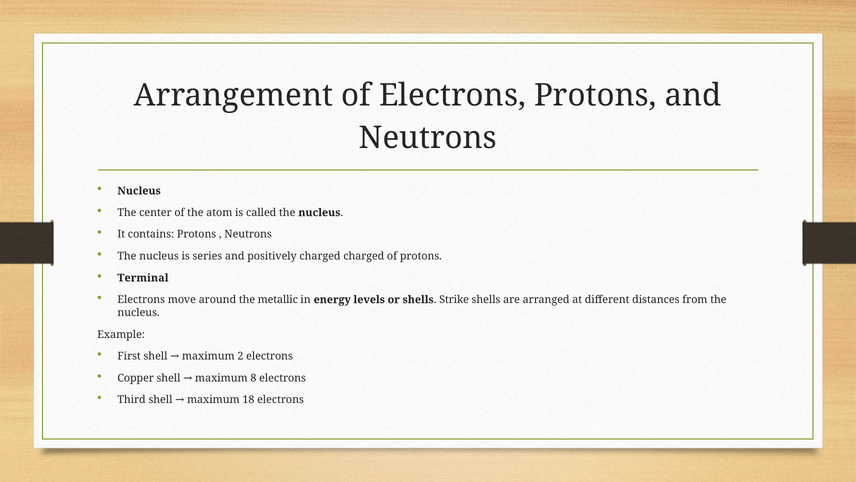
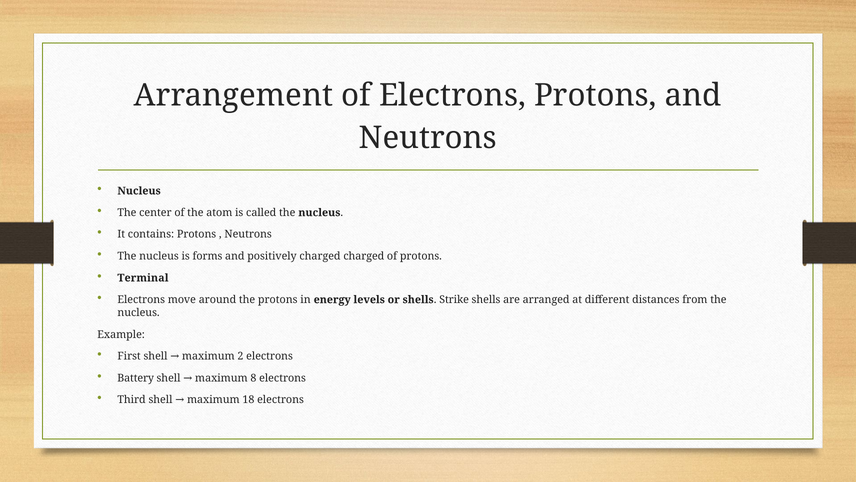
series: series -> forms (207, 256)
the metallic: metallic -> protons (278, 299)
Copper: Copper -> Battery (136, 378)
